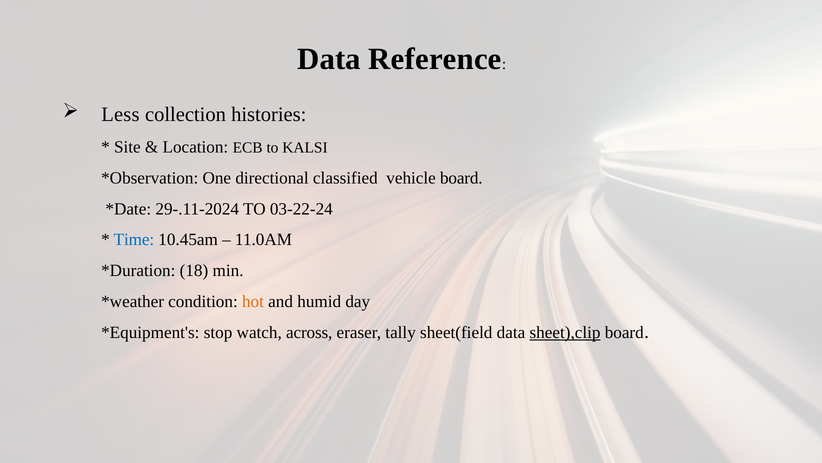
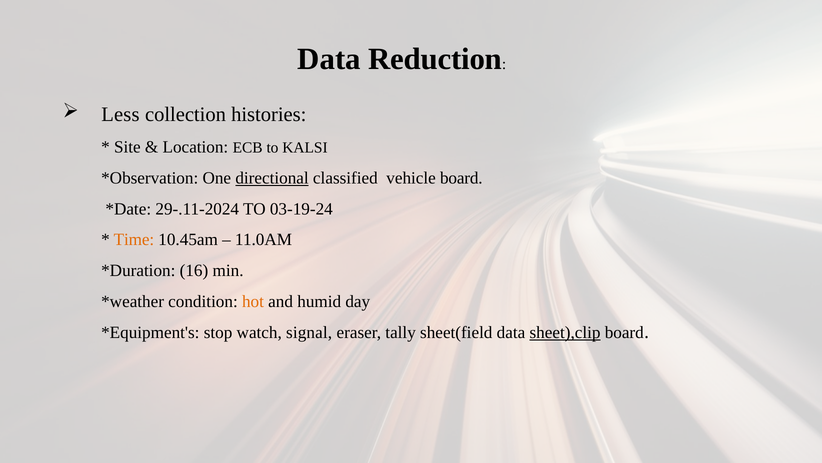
Reference: Reference -> Reduction (435, 59)
directional underline: none -> present (272, 178)
03-22-24: 03-22-24 -> 03-19-24 (301, 209)
Time colour: blue -> orange (134, 240)
18: 18 -> 16 (194, 270)
across: across -> signal (309, 332)
